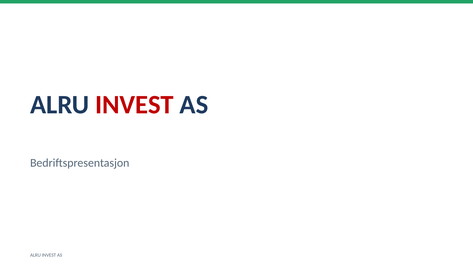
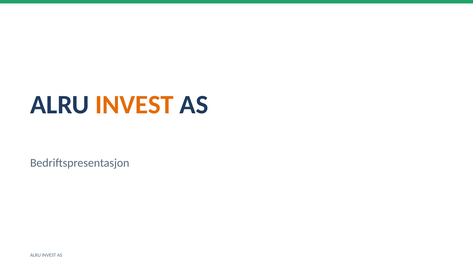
INVEST colour: red -> orange (134, 105)
